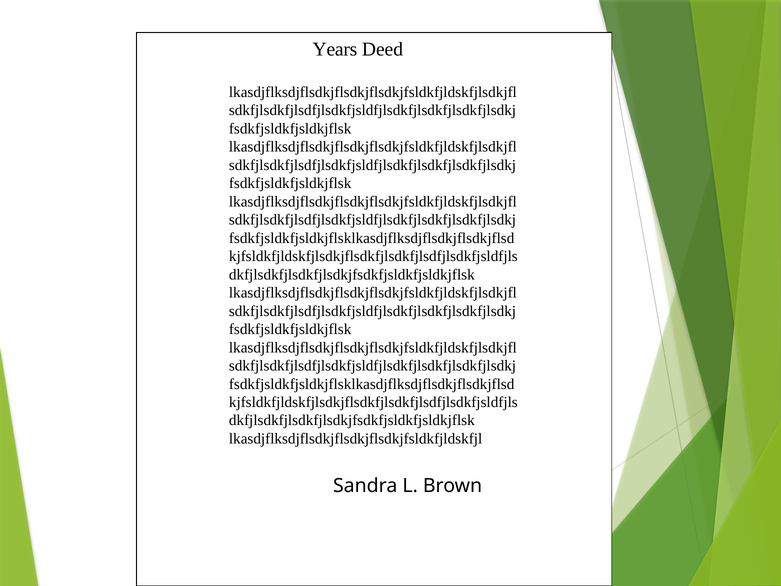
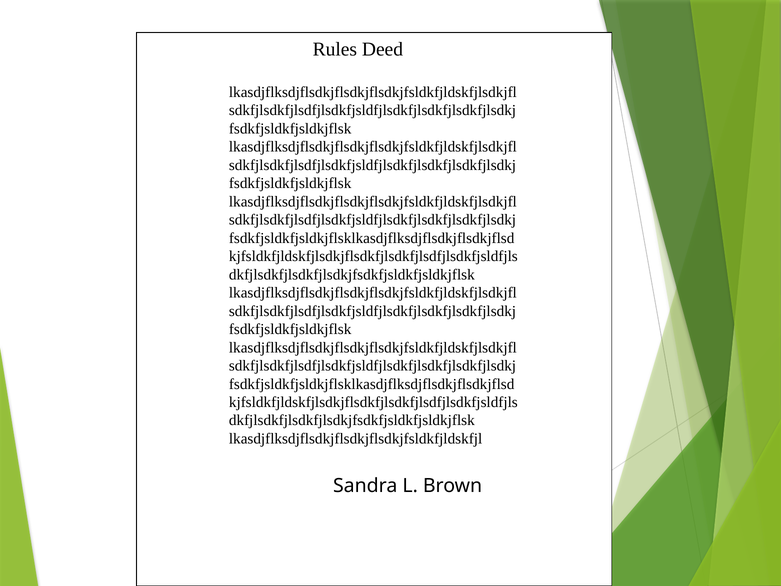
Years: Years -> Rules (335, 49)
